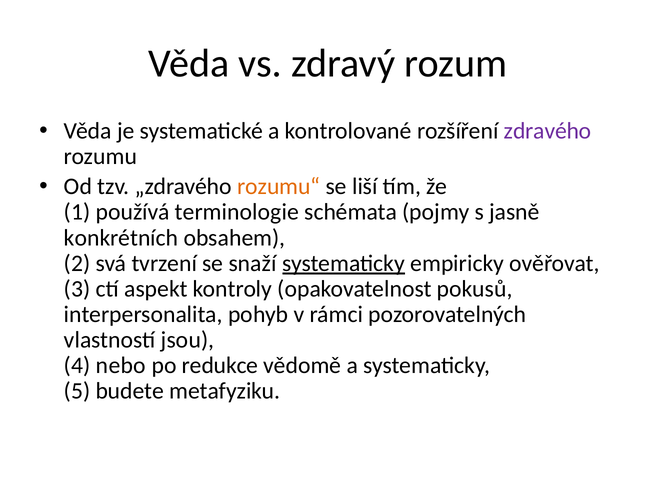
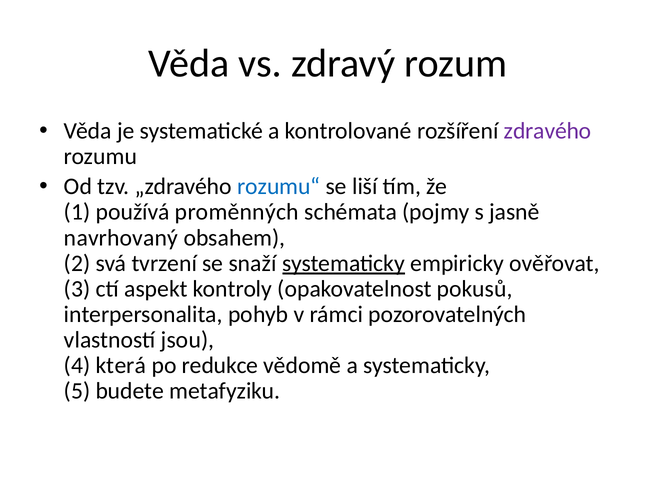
rozumu“ colour: orange -> blue (279, 187)
terminologie: terminologie -> proměnných (237, 212)
konkrétních: konkrétních -> navrhovaný (121, 238)
nebo: nebo -> která (121, 366)
